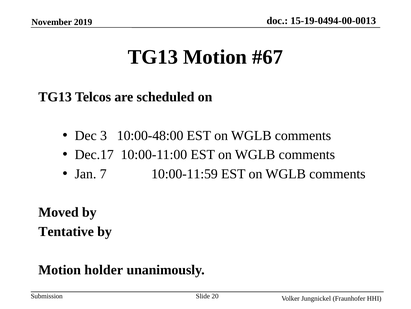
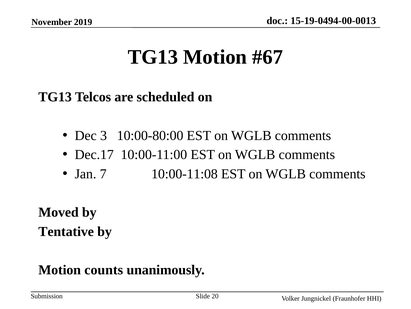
10:00-48:00: 10:00-48:00 -> 10:00-80:00 (150, 135)
10:00-11:59: 10:00-11:59 -> 10:00-11:08 (185, 174)
holder: holder -> counts (104, 269)
